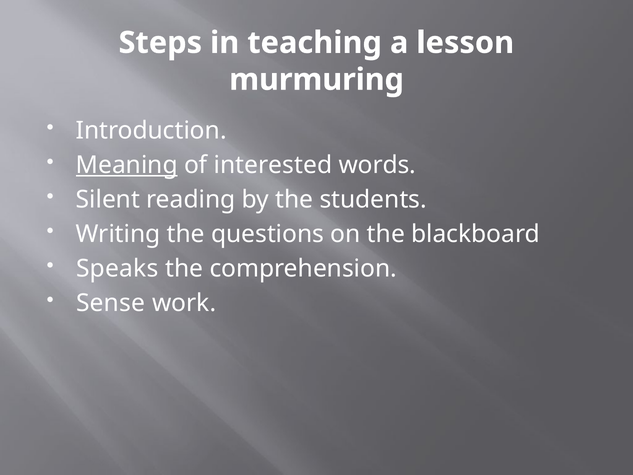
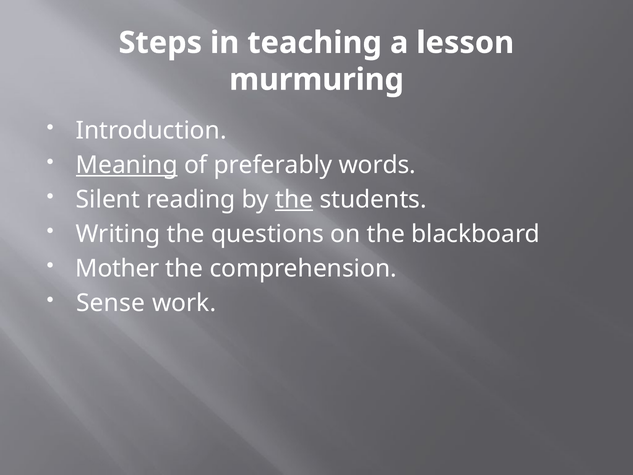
interested: interested -> preferably (273, 165)
the underline: none -> present (294, 199)
Speaks: Speaks -> Mother (118, 268)
